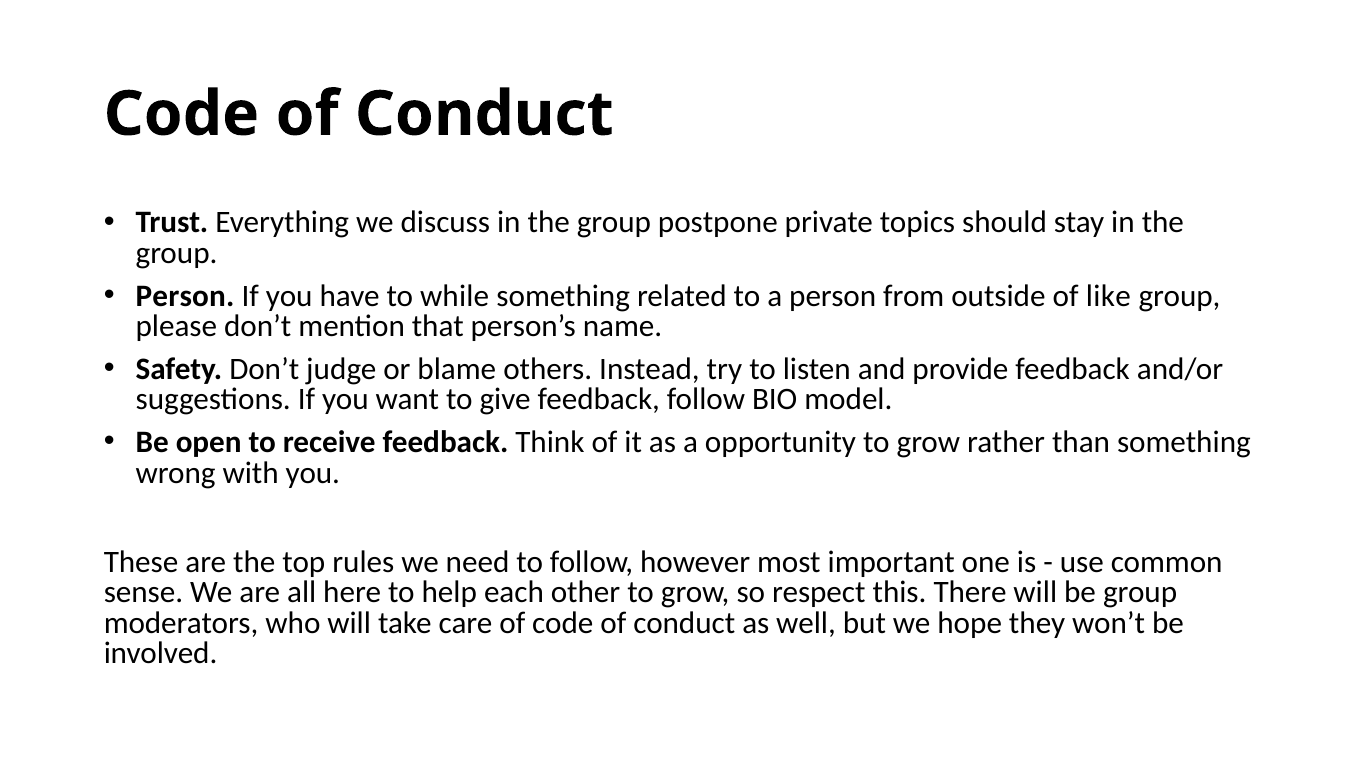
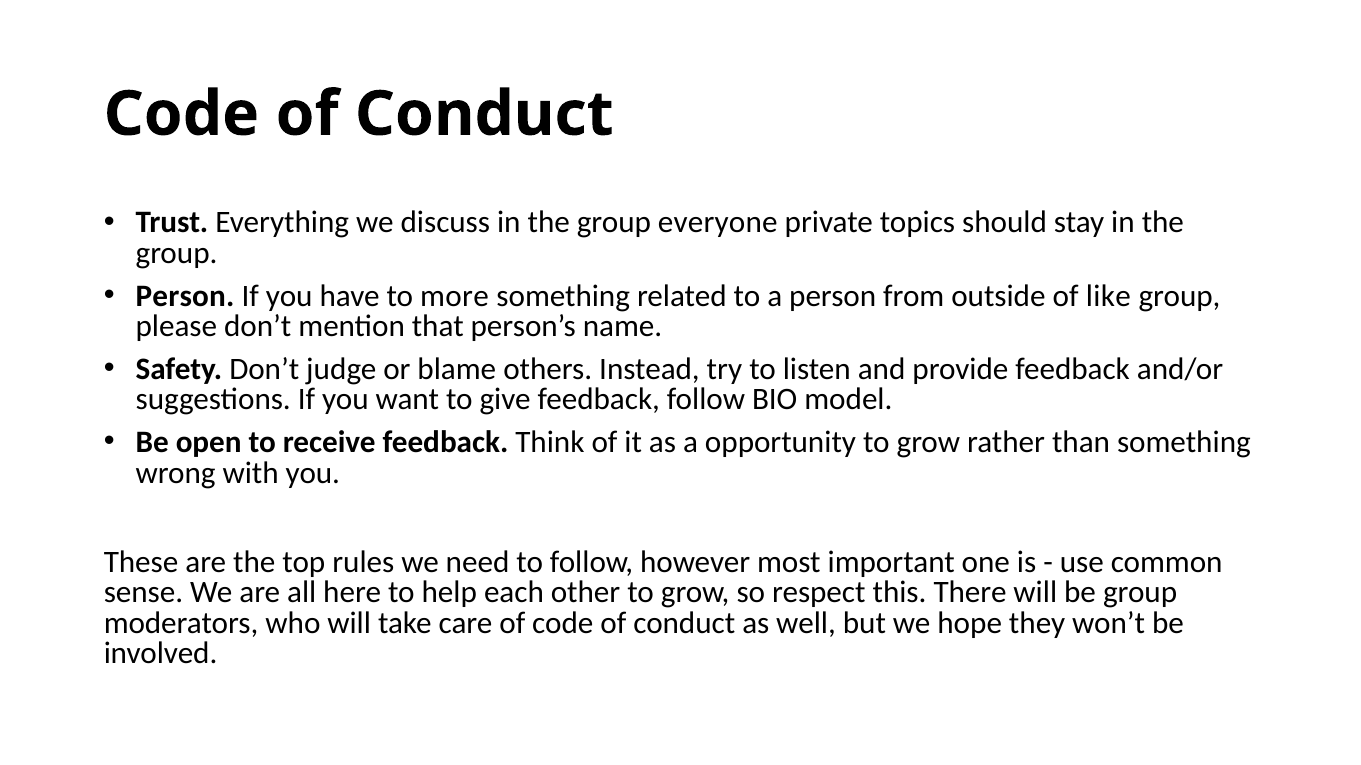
postpone: postpone -> everyone (718, 223)
while: while -> more (455, 296)
